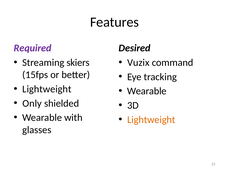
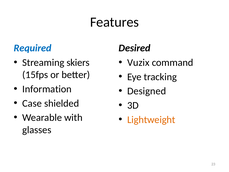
Required colour: purple -> blue (33, 48)
Lightweight: Lightweight -> Information (47, 89)
Wearable: Wearable -> Designed (147, 91)
Only: Only -> Case (32, 103)
